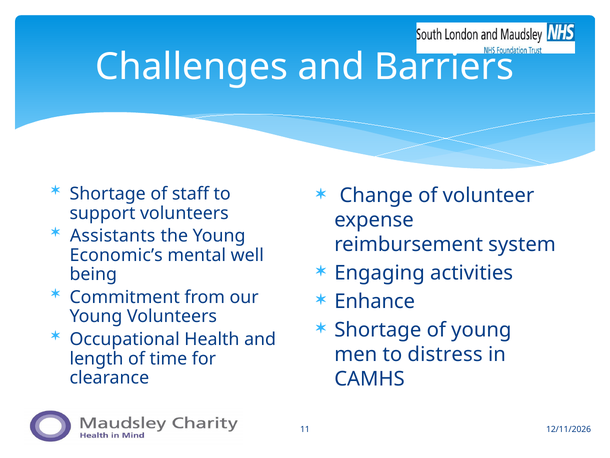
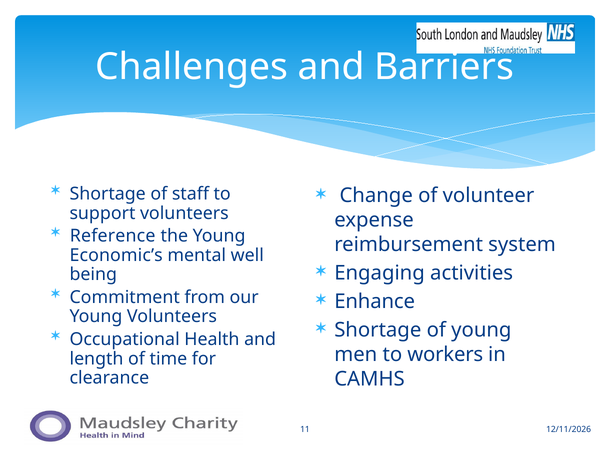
Assistants: Assistants -> Reference (113, 236)
distress: distress -> workers (445, 354)
